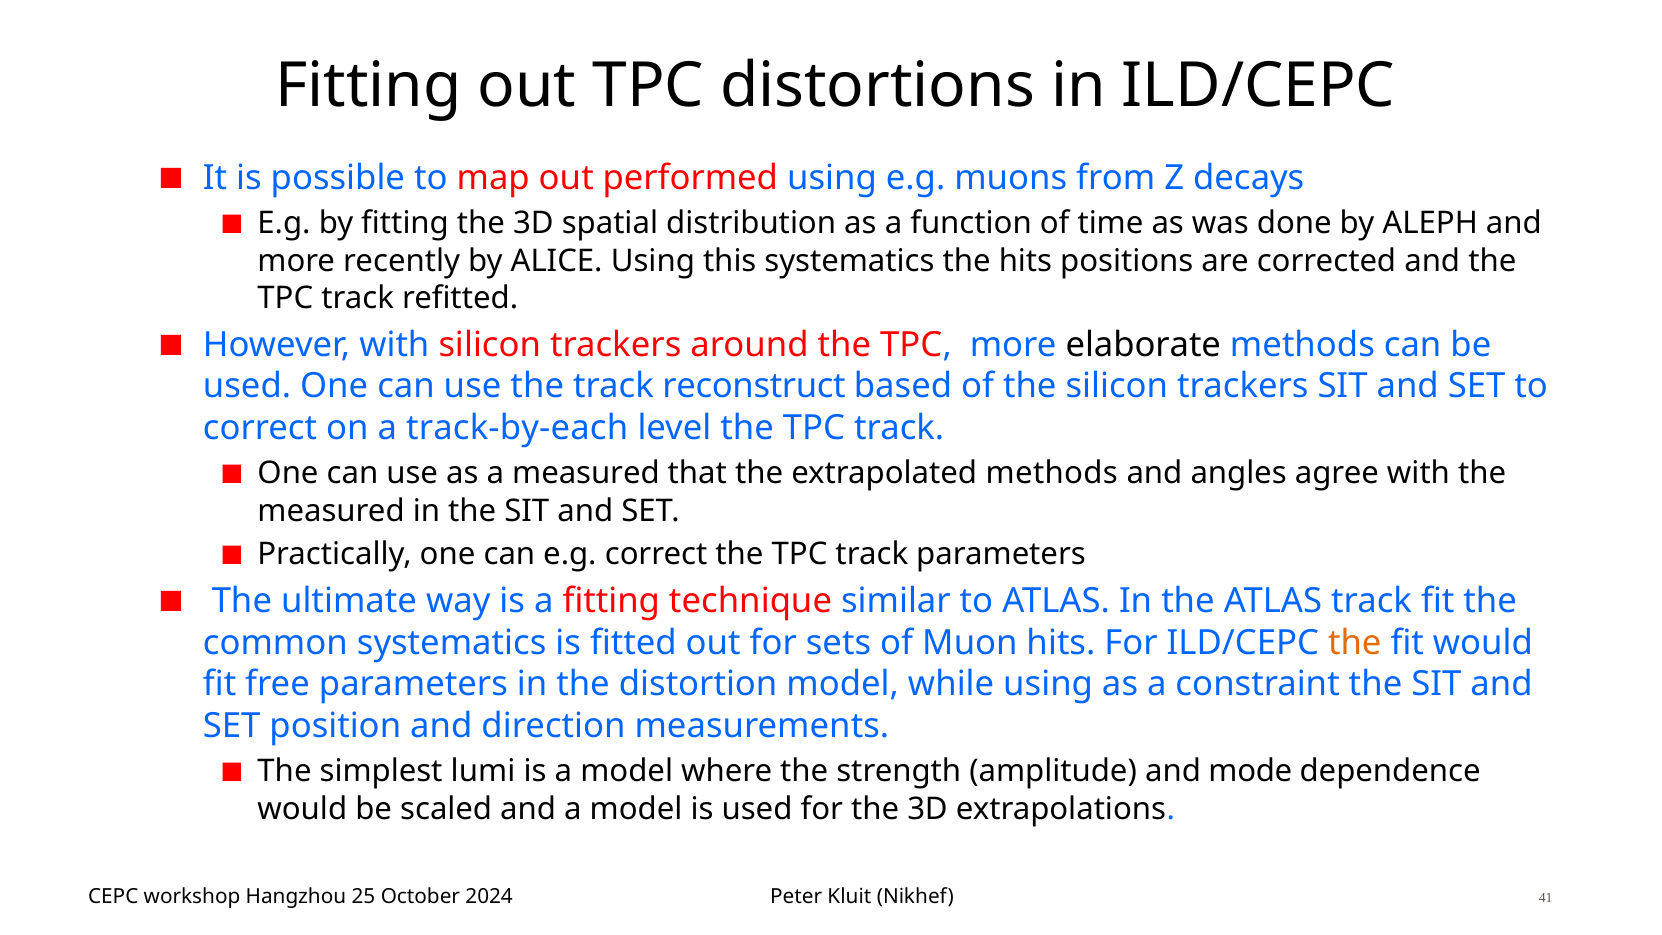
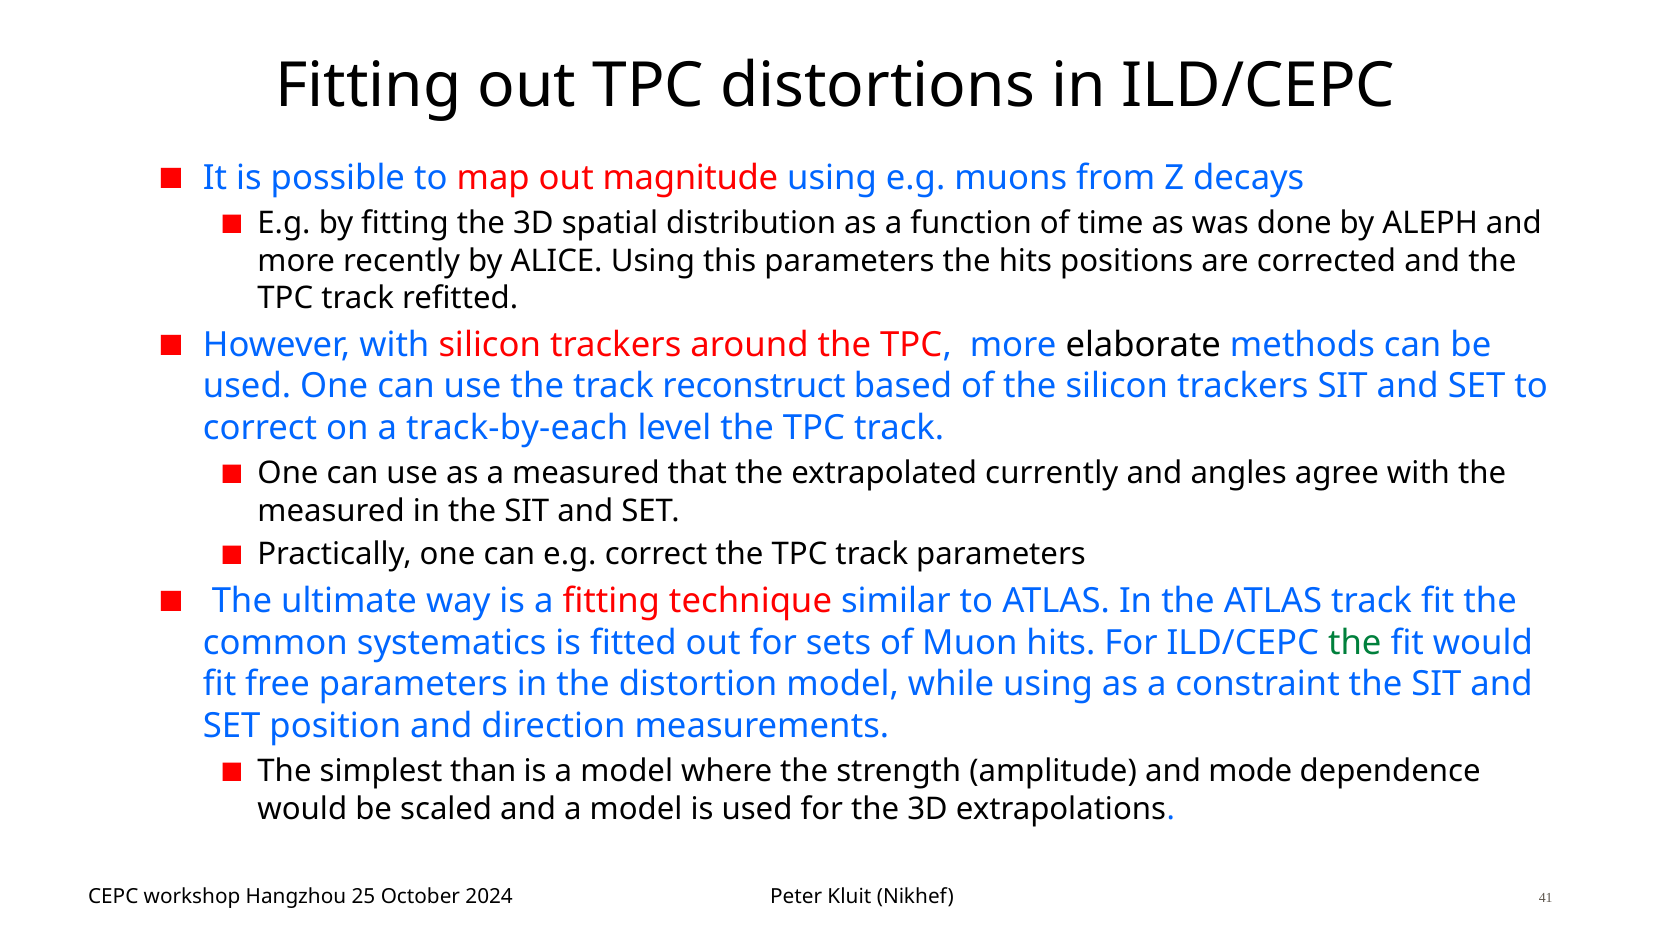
performed: performed -> magnitude (690, 178)
this systematics: systematics -> parameters (849, 261)
extrapolated methods: methods -> currently (1052, 473)
the colour: orange -> green (1355, 643)
lumi: lumi -> than (483, 771)
